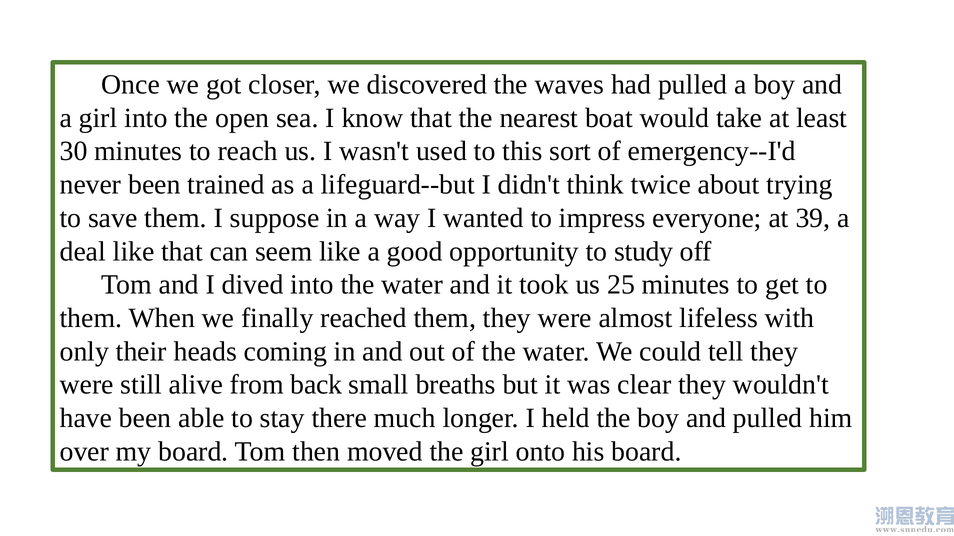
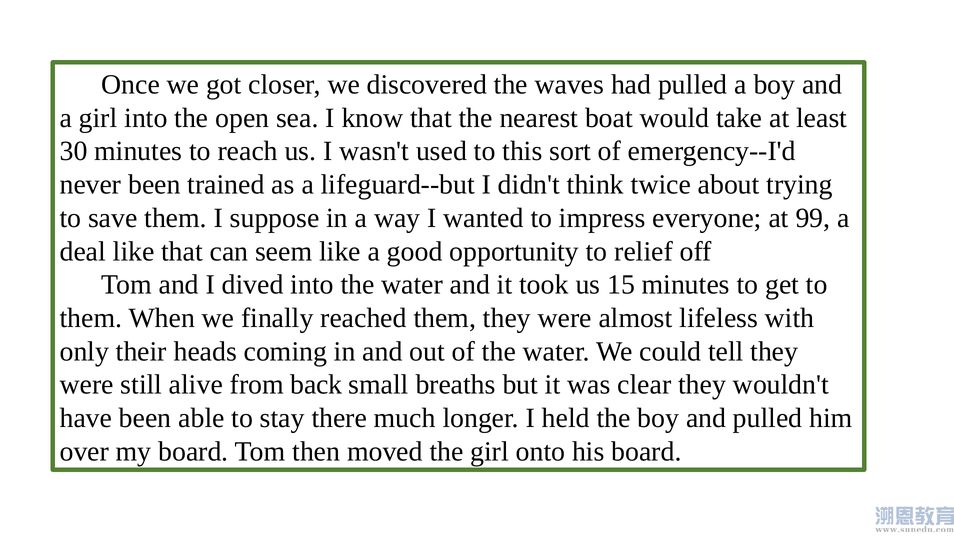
39: 39 -> 99 (813, 218)
study: study -> relief (644, 252)
25: 25 -> 15 (621, 285)
